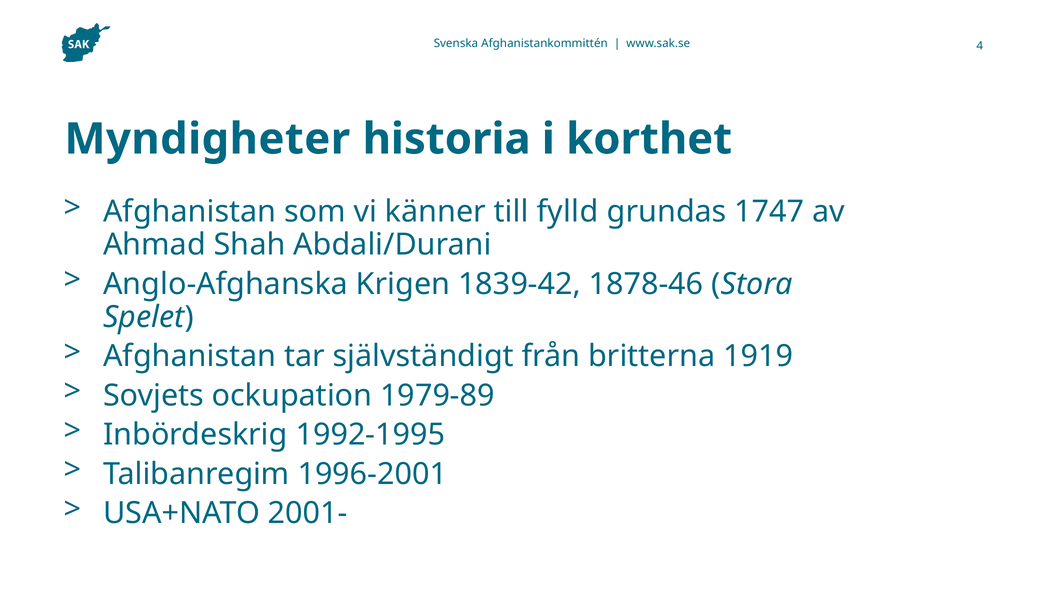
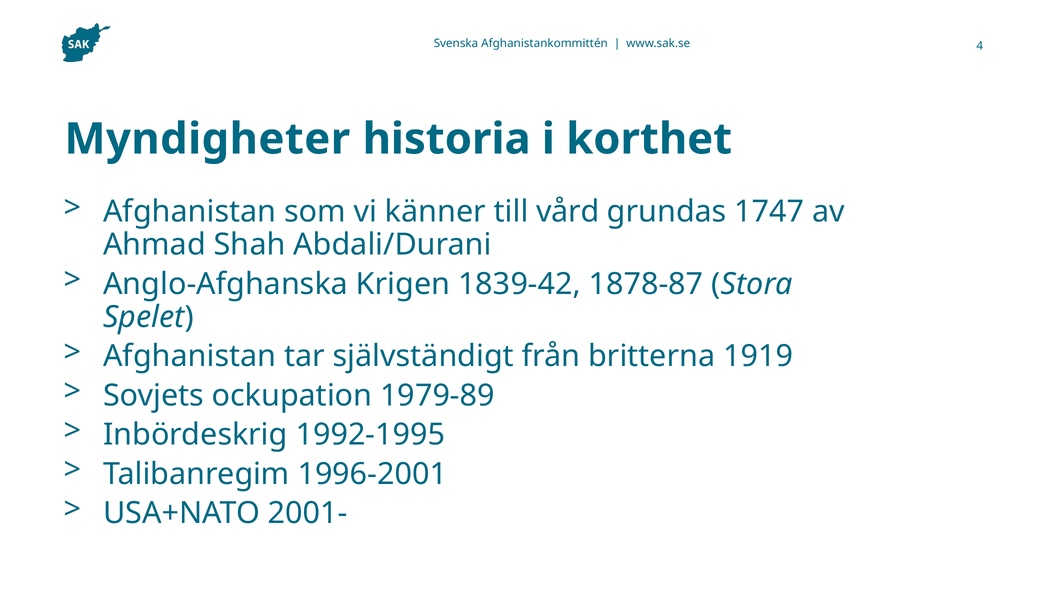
fylld: fylld -> vård (568, 212)
1878-46: 1878-46 -> 1878-87 (646, 284)
